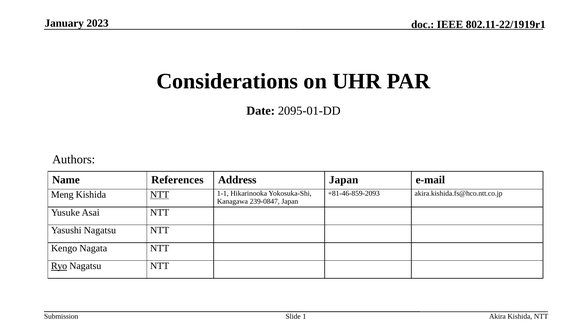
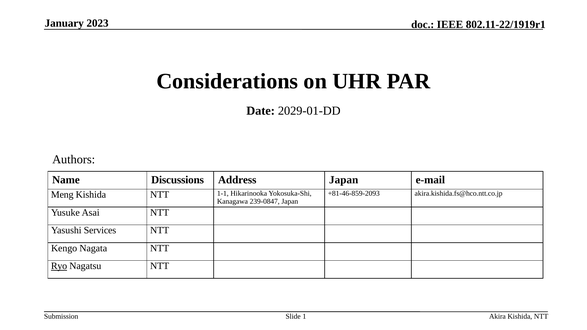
2095-01-DD: 2095-01-DD -> 2029-01-DD (309, 111)
References: References -> Discussions (178, 180)
NTT underline: present -> none (160, 195)
Yasushi Nagatsu: Nagatsu -> Services (100, 230)
